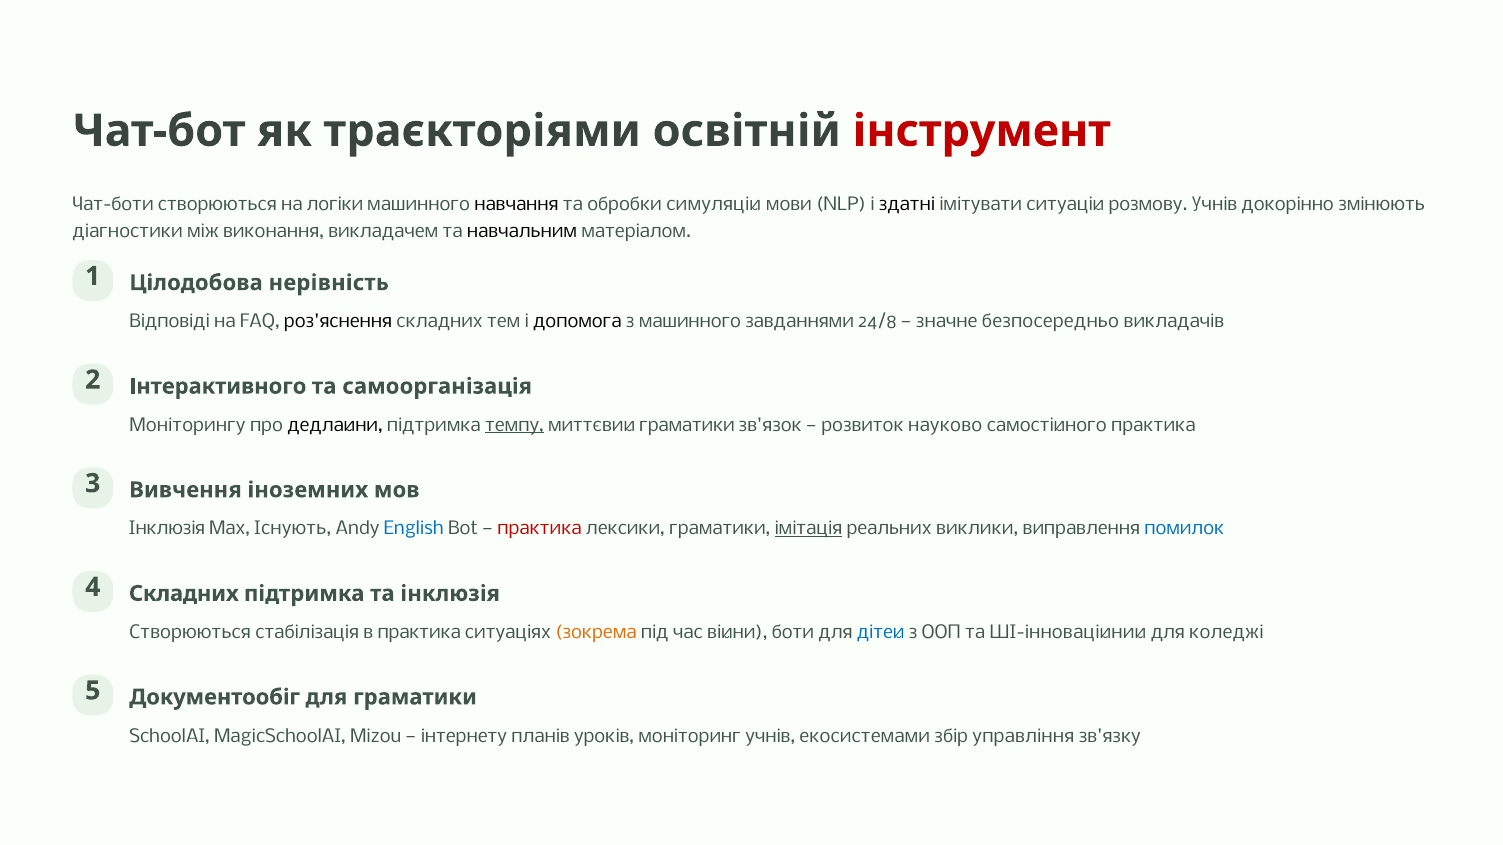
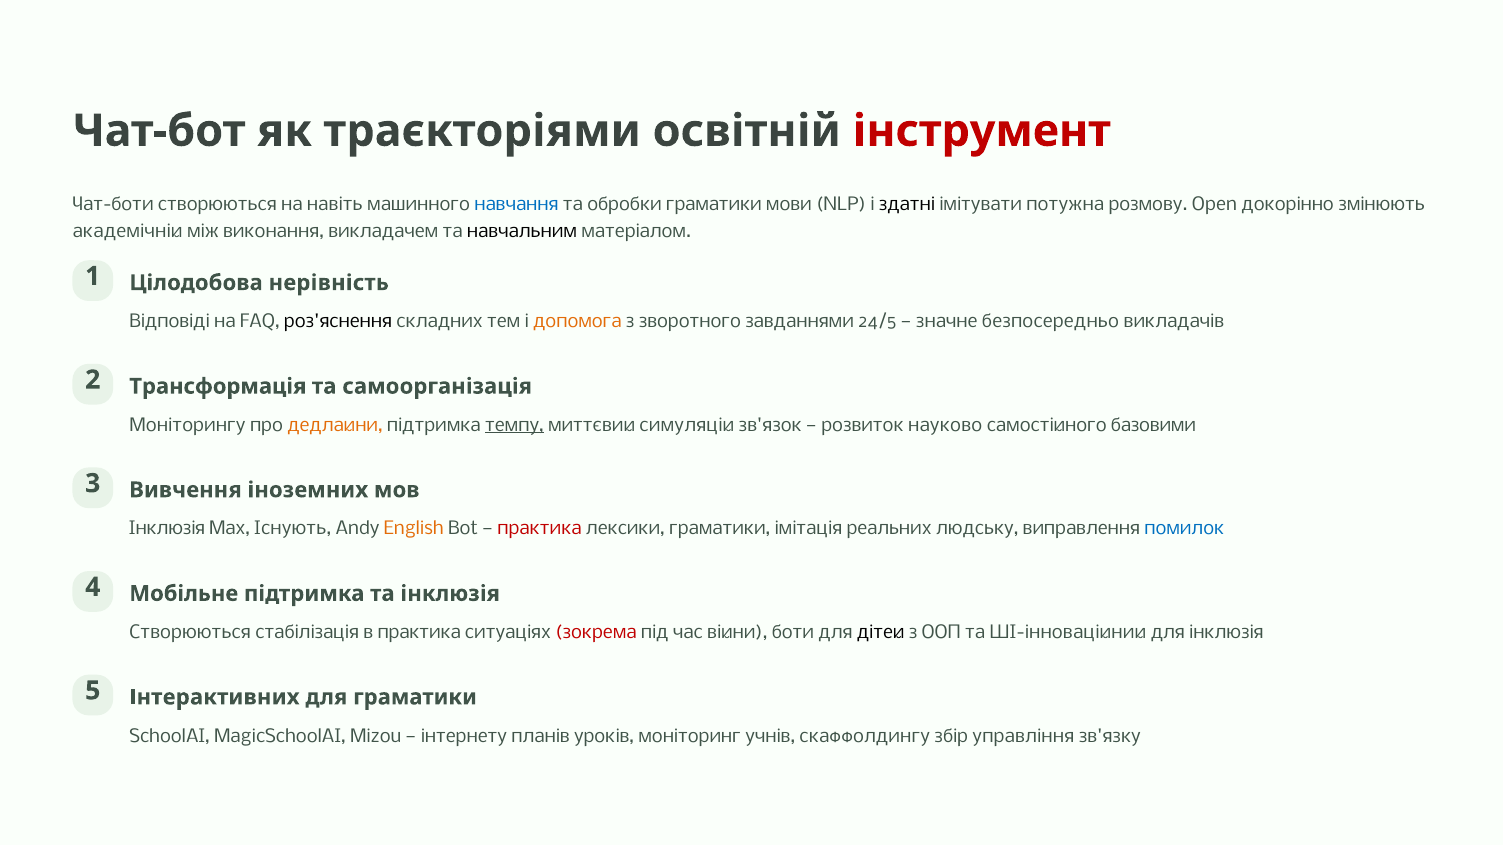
логіки: логіки -> навіть (335, 205)
навчання colour: black -> blue (516, 205)
обробки симуляцій: симуляцій -> граматики (714, 205)
ситуацій: ситуацій -> потужна (1065, 205)
розмову Учнів: Учнів -> Open (1214, 205)
діагностики: діагностики -> академічній (128, 232)
допомога colour: black -> orange (577, 322)
з машинного: машинного -> зворотного (690, 322)
24/8: 24/8 -> 24/5 (877, 322)
Інтерактивного: Інтерактивного -> Трансформація (218, 387)
дедлайни colour: black -> orange (335, 426)
миттєвий граматики: граматики -> симуляцій (687, 426)
самостійного практика: практика -> базовими (1153, 426)
English colour: blue -> orange (414, 529)
імітація underline: present -> none (808, 529)
виклики: виклики -> людську (977, 529)
4 Складних: Складних -> Мобільне (184, 594)
зокрема colour: orange -> red (596, 633)
дітей colour: blue -> black (881, 633)
для коледжі: коледжі -> інклюзія (1226, 633)
Документообіг: Документообіг -> Інтерактивних (214, 698)
екосистемами: екосистемами -> скаффолдингу (865, 737)
